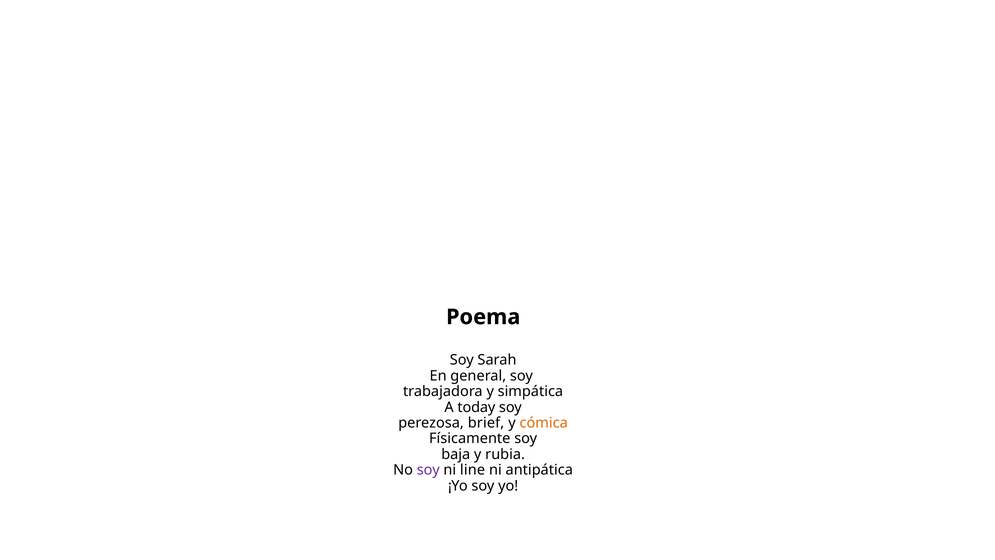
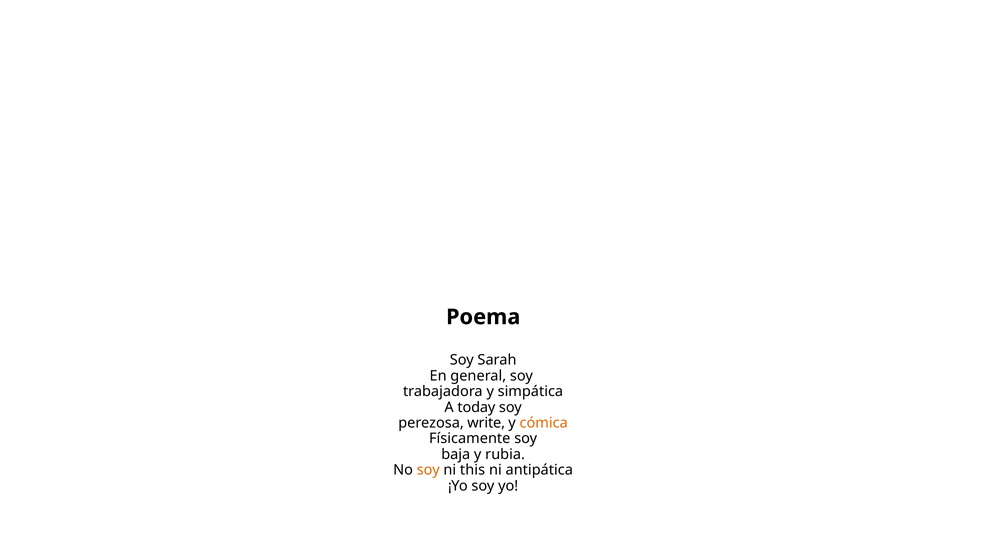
brief: brief -> write (486, 423)
soy colour: purple -> orange (428, 470)
line: line -> this (473, 470)
